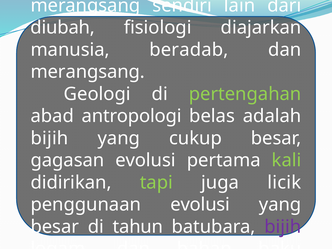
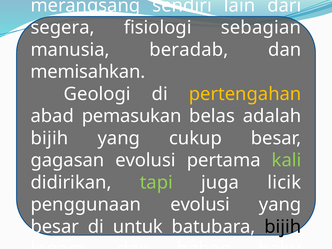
diubah: diubah -> segera (63, 28)
diajarkan: diajarkan -> sebagian (261, 28)
merangsang: merangsang -> memisahkan (88, 72)
pertengahan colour: light green -> yellow (245, 94)
antropologi: antropologi -> pemasukan (132, 116)
tahun: tahun -> untuk (138, 227)
bijih colour: purple -> black (283, 227)
